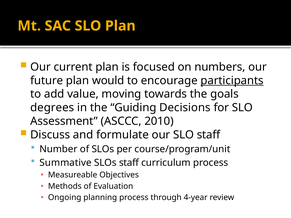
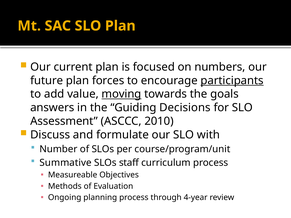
would: would -> forces (108, 81)
moving underline: none -> present (121, 94)
degrees: degrees -> answers (52, 108)
SLO staff: staff -> with (208, 135)
